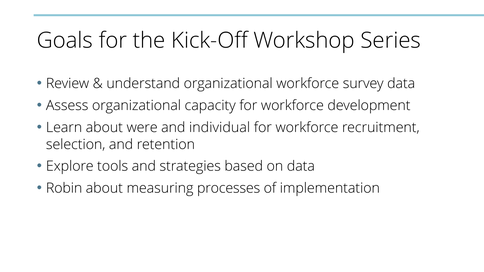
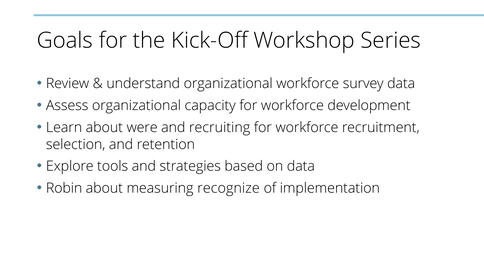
individual: individual -> recruiting (220, 128)
processes: processes -> recognize (228, 188)
